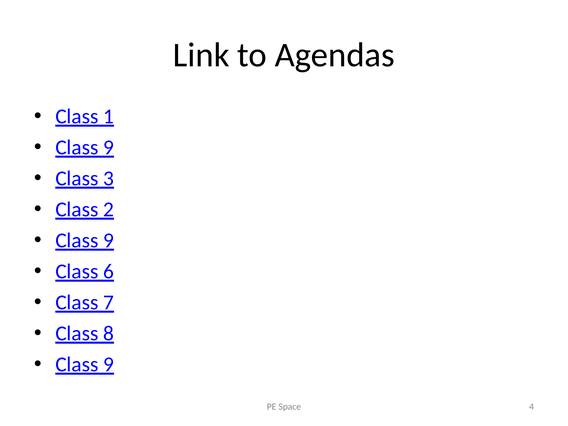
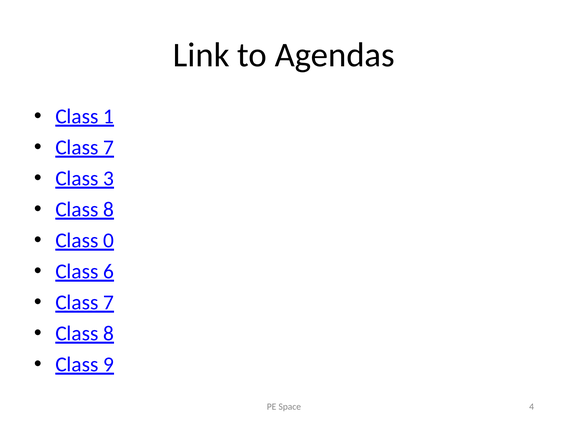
9: 9 -> 7 (109, 148)
2: 2 -> 8 (109, 210)
9: 9 -> 0 (109, 240)
